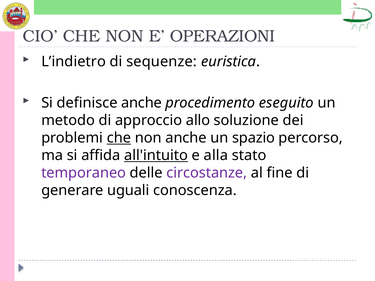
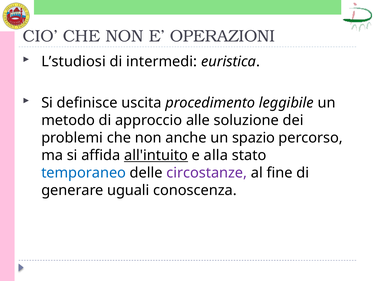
L’indietro: L’indietro -> L’studiosi (74, 62)
sequenze: sequenze -> intermedi (162, 62)
definisce anche: anche -> uscita (141, 103)
eseguito: eseguito -> leggibile (286, 103)
allo: allo -> alle (198, 120)
che underline: present -> none (119, 138)
temporaneo colour: purple -> blue (84, 173)
